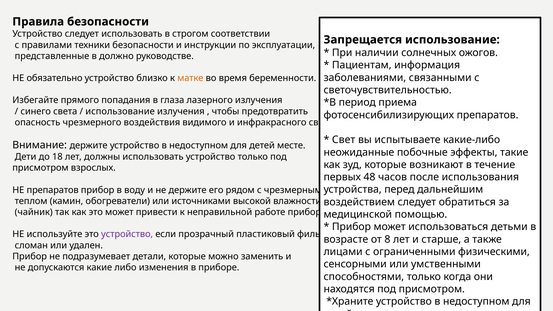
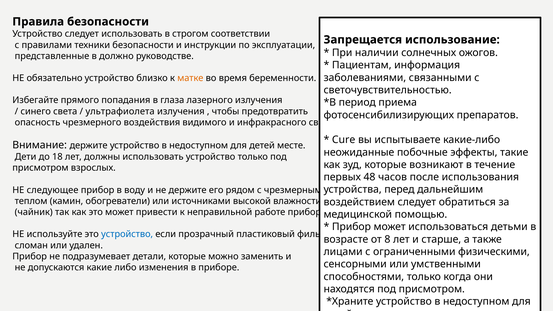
использование: использование -> ультрафиолета (120, 111)
Свет: Свет -> Cure (344, 140)
НЕ препаратов: препаратов -> следующее (53, 190)
устройство colour: purple -> blue (127, 234)
